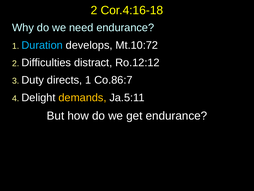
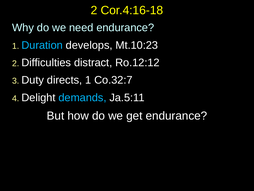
Mt.10:72: Mt.10:72 -> Mt.10:23 (137, 45)
Co.86:7: Co.86:7 -> Co.32:7 (113, 80)
demands colour: yellow -> light blue (82, 97)
